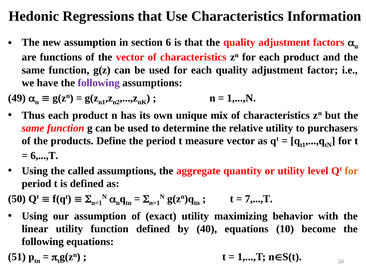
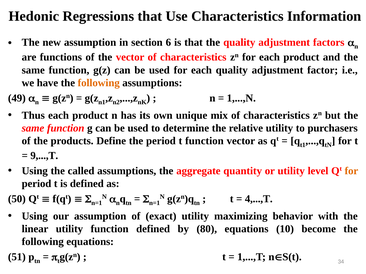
following colour: purple -> orange (99, 83)
t measure: measure -> function (204, 141)
6,...,T: 6,...,T -> 9,...,T (44, 156)
7,...,T: 7,...,T -> 4,...,T (259, 199)
40: 40 -> 80 (207, 229)
